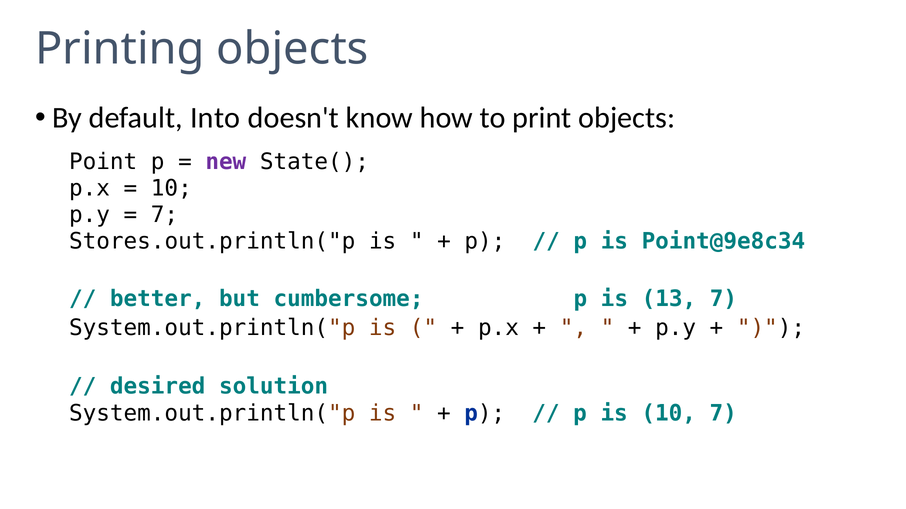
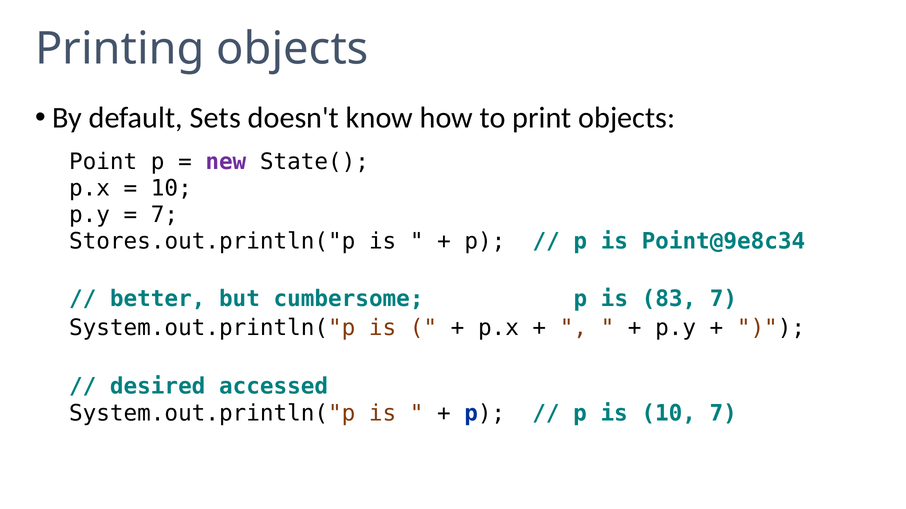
Into: Into -> Sets (215, 118)
13: 13 -> 83 (669, 299)
solution: solution -> accessed (274, 387)
